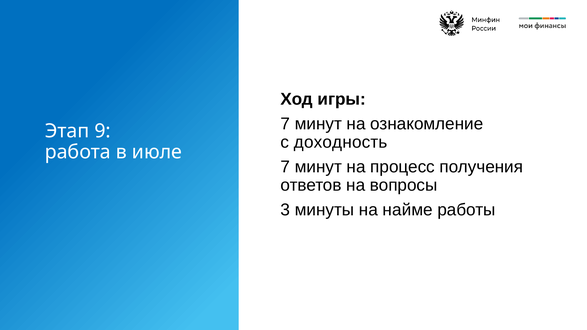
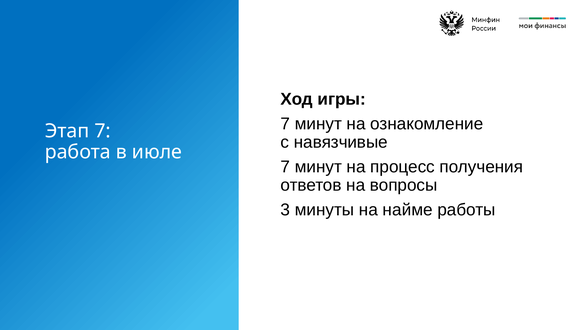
Этап 9: 9 -> 7 (103, 131)
доходность: доходность -> навязчивые (341, 142)
